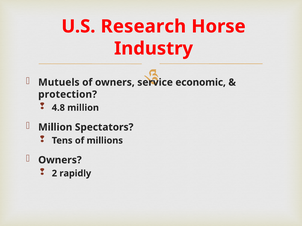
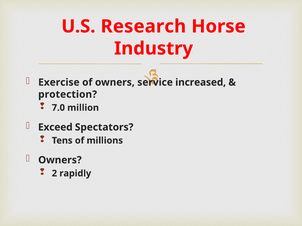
Mutuels: Mutuels -> Exercise (59, 83)
economic: economic -> increased (201, 83)
4.8: 4.8 -> 7.0 (58, 108)
Million: Million -> Exceed (55, 127)
